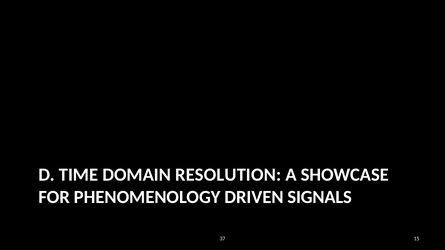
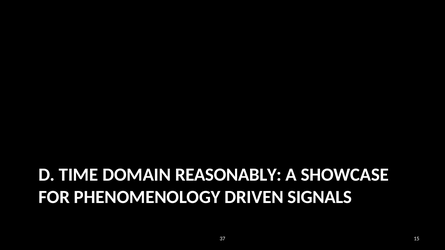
RESOLUTION: RESOLUTION -> REASONABLY (228, 175)
